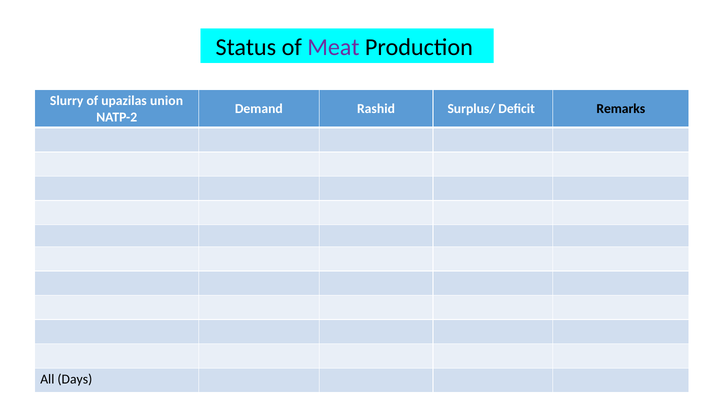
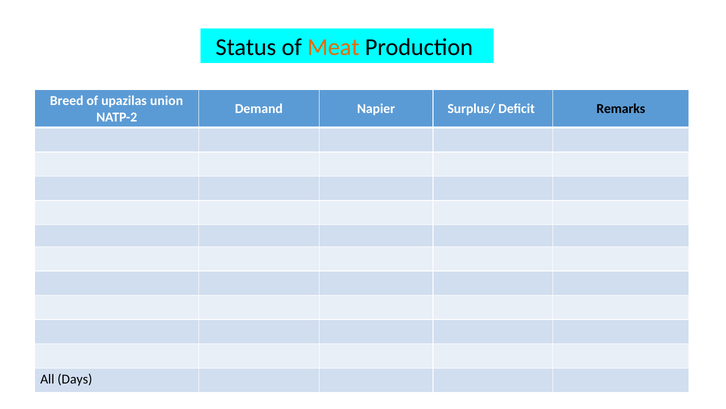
Meat colour: purple -> orange (333, 47)
Slurry: Slurry -> Breed (67, 101)
Rashid: Rashid -> Napier (376, 109)
